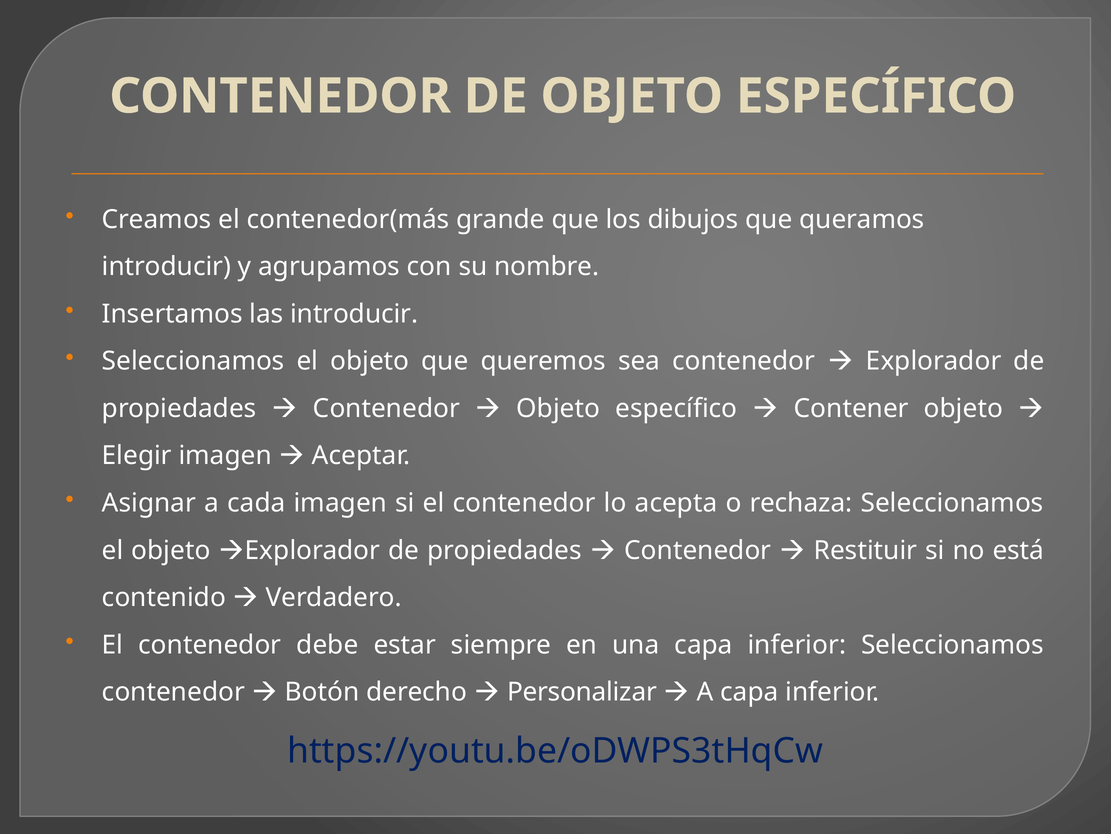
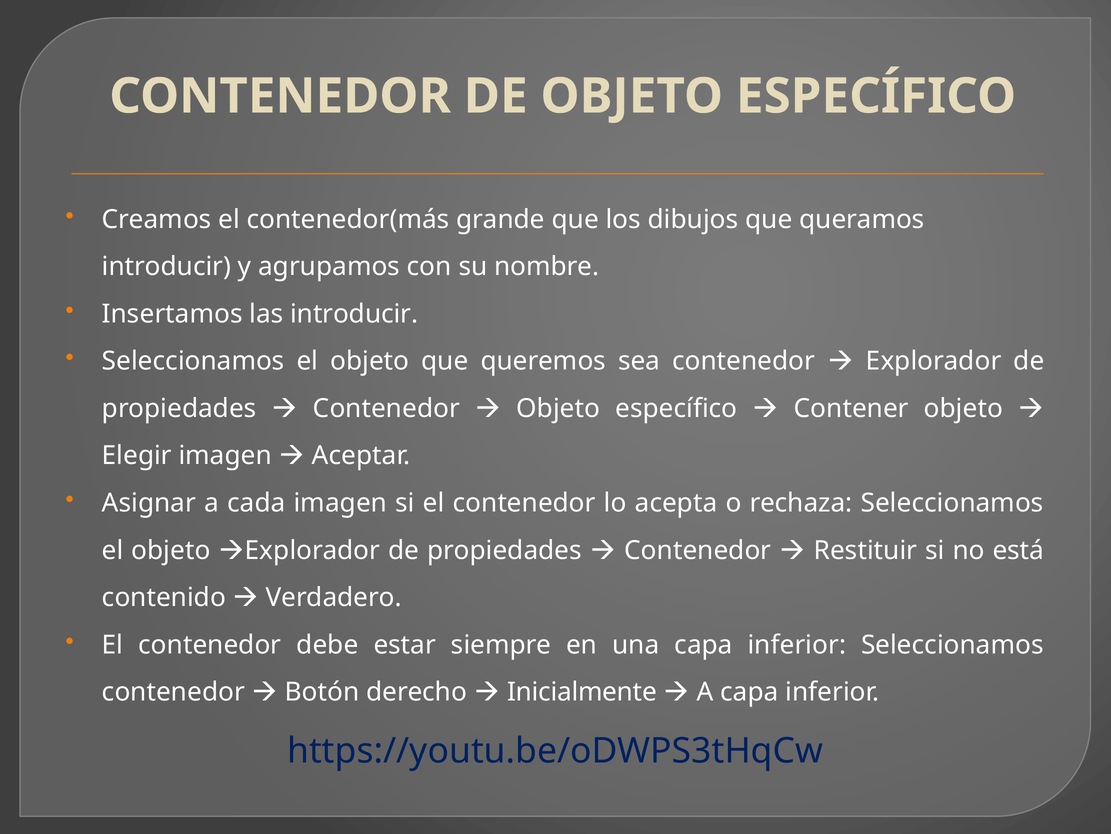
Personalizar: Personalizar -> Inicialmente (582, 692)
